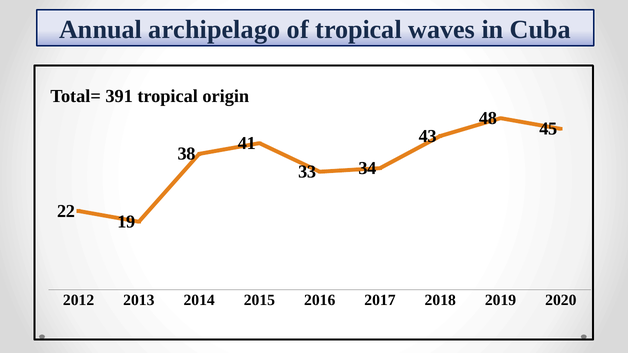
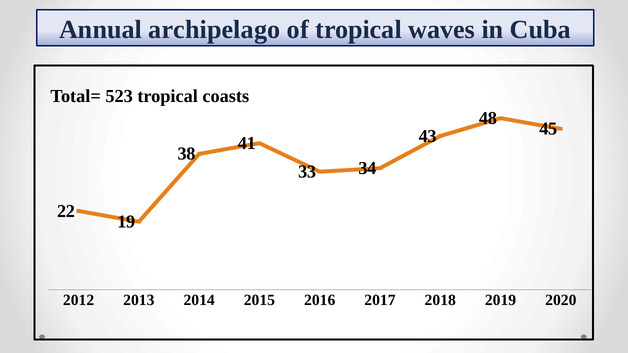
391: 391 -> 523 (119, 96)
origin: origin -> coasts (226, 96)
